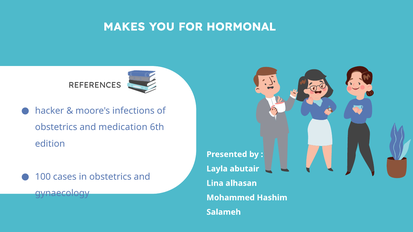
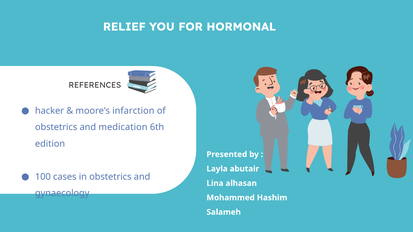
MAKES: MAKES -> RELIEF (124, 27)
infections: infections -> infarction (133, 111)
